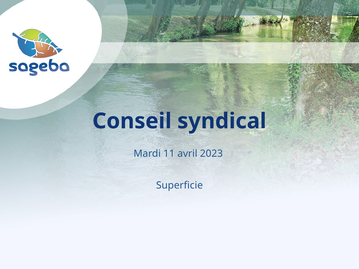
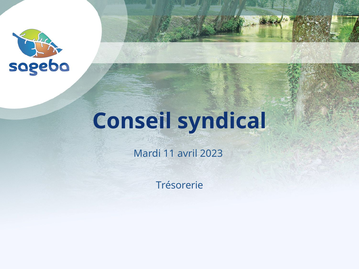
Superficie: Superficie -> Trésorerie (180, 186)
